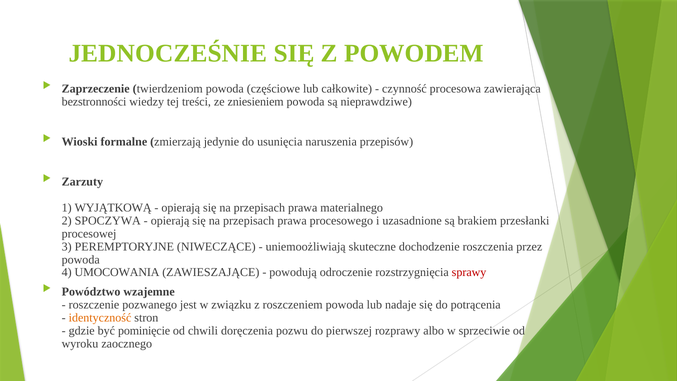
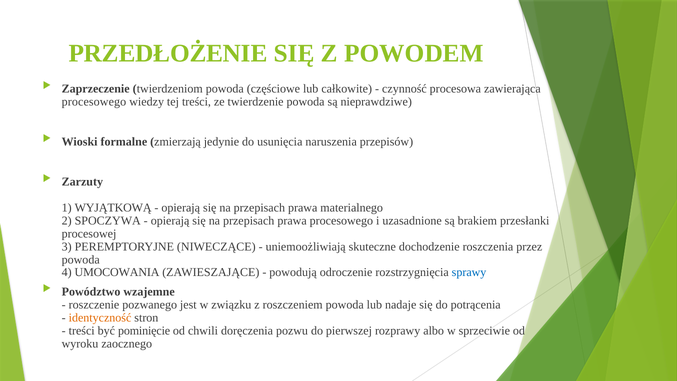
JEDNOCZEŚNIE: JEDNOCZEŚNIE -> PRZEDŁOŻENIE (168, 53)
bezstronności: bezstronności -> procesowego (94, 102)
zniesieniem: zniesieniem -> twierdzenie (256, 102)
sprawy colour: red -> blue (469, 272)
gdzie: gdzie -> treści (82, 331)
